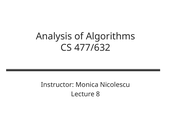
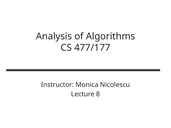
477/632: 477/632 -> 477/177 (92, 48)
